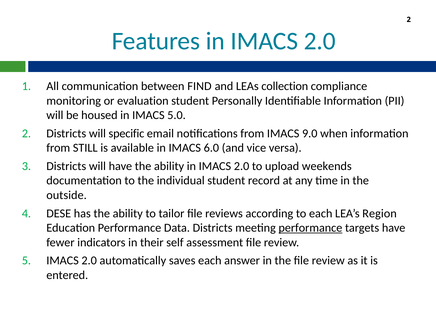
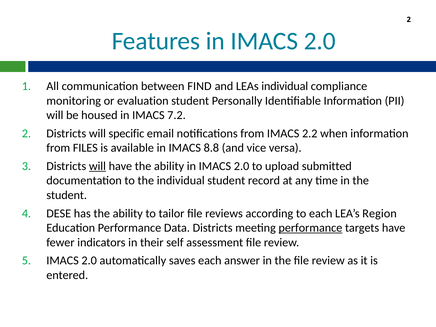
LEAs collection: collection -> individual (285, 86)
5.0: 5.0 -> 7.2 (177, 115)
9.0: 9.0 -> 2.2 (310, 133)
STILL: STILL -> FILES (85, 148)
6.0: 6.0 -> 8.8 (211, 148)
will underline: none -> present (97, 166)
weekends: weekends -> submitted (327, 166)
outside: outside -> student (67, 195)
